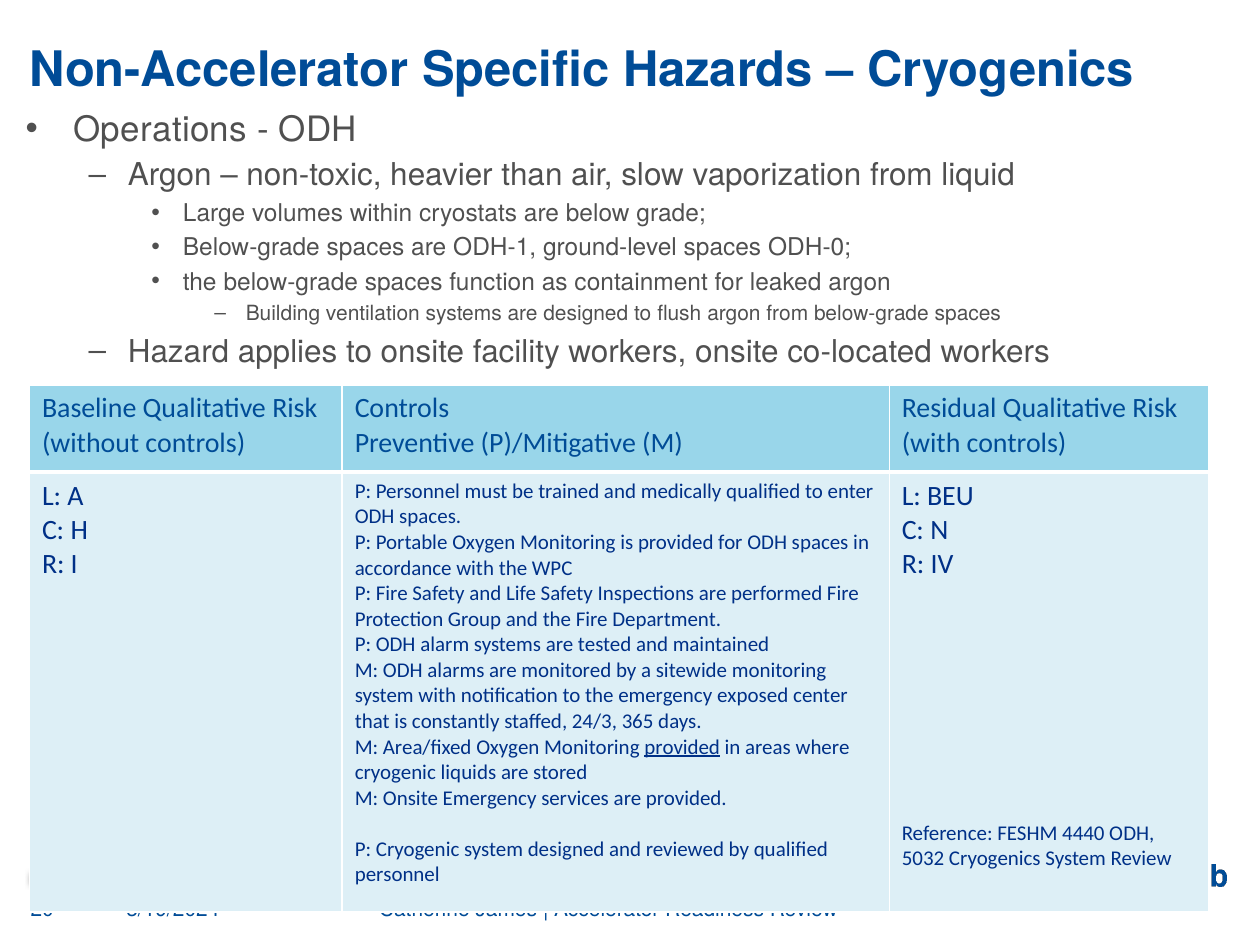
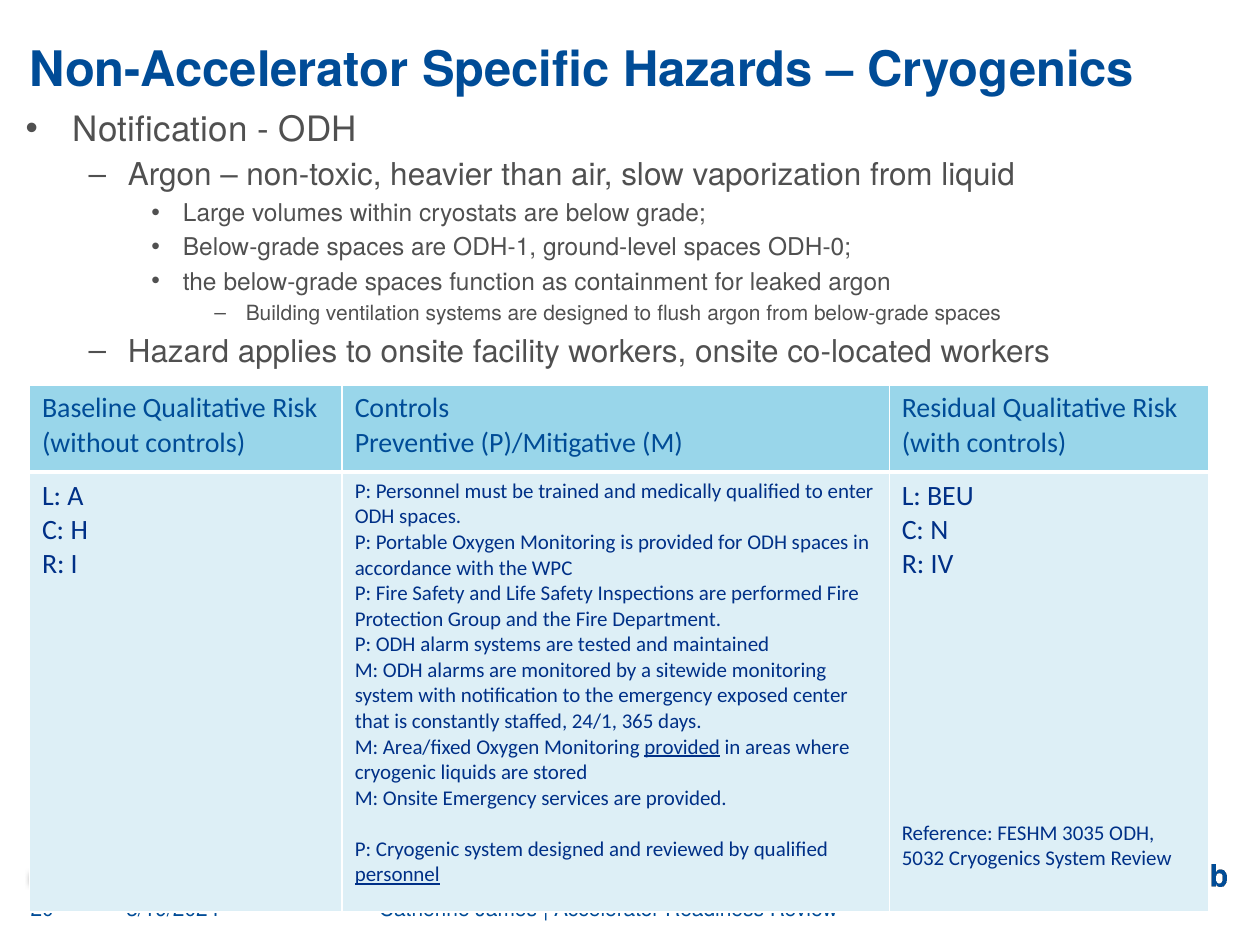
Operations: Operations -> Notification (160, 130)
24/3: 24/3 -> 24/1 (594, 721)
4440: 4440 -> 3035 (1083, 833)
personnel underline: none -> present (397, 874)
